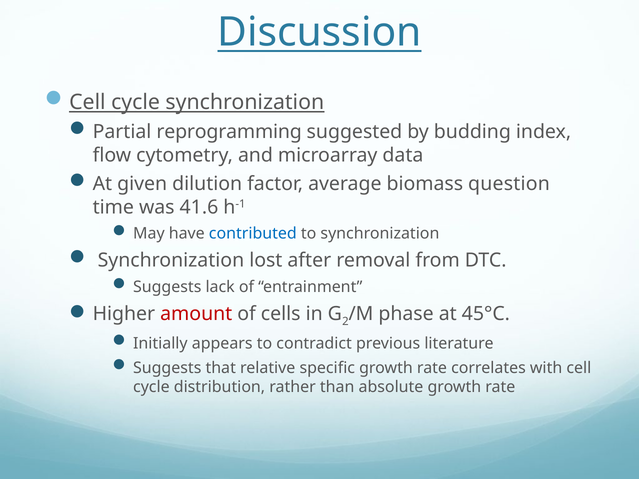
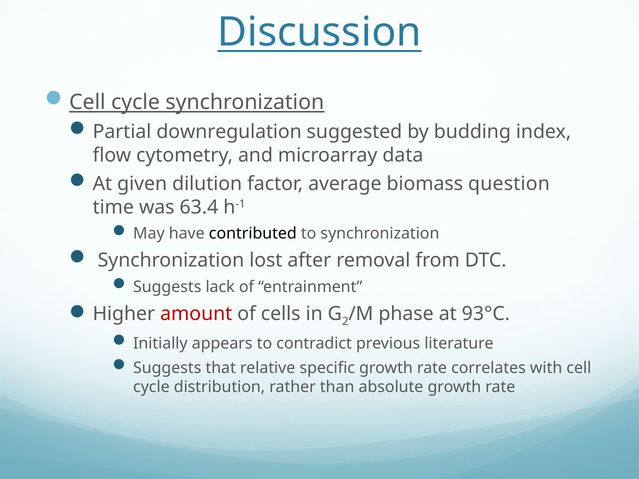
reprogramming: reprogramming -> downregulation (229, 132)
41.6: 41.6 -> 63.4 (199, 207)
contributed colour: blue -> black (253, 234)
45°C: 45°C -> 93°C (486, 314)
